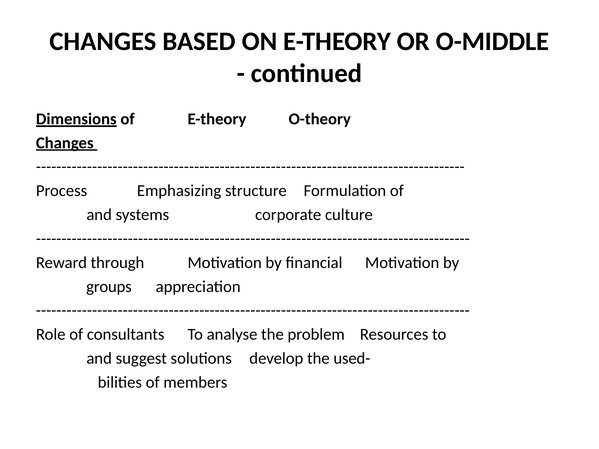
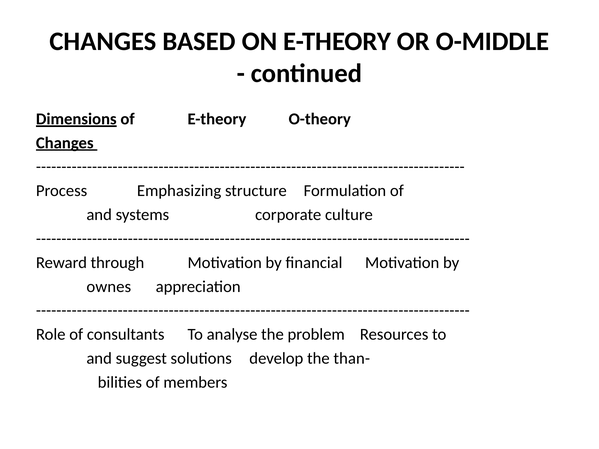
groups: groups -> ownes (109, 287)
used-: used- -> than- (352, 359)
